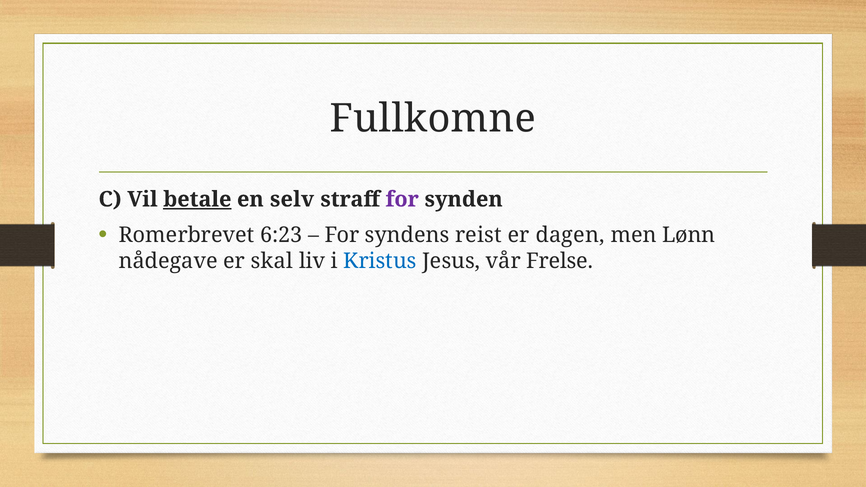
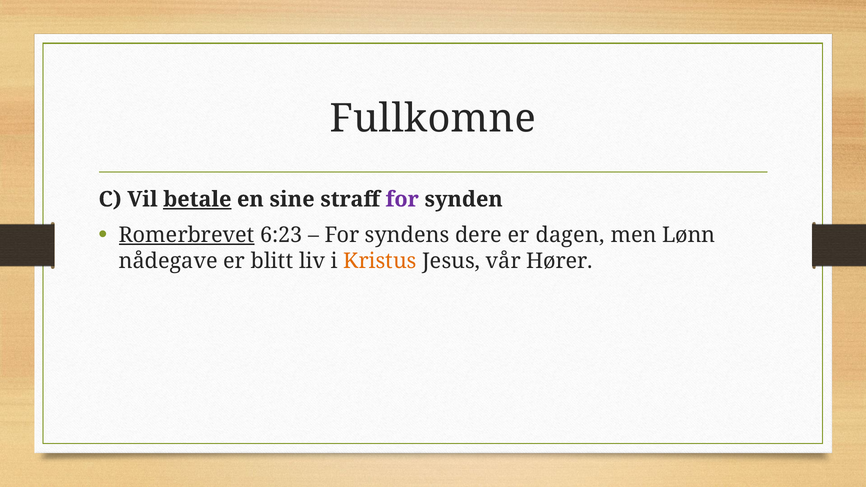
selv: selv -> sine (292, 199)
Romerbrevet underline: none -> present (187, 235)
reist: reist -> dere (479, 235)
skal: skal -> blitt (272, 261)
Kristus colour: blue -> orange (380, 261)
Frelse: Frelse -> Hører (560, 261)
